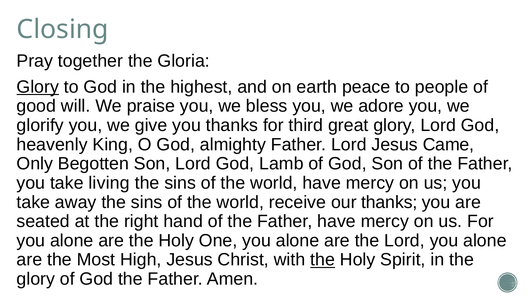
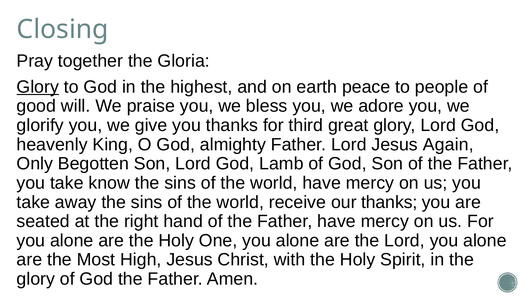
Came: Came -> Again (448, 144)
living: living -> know (109, 182)
the underline: present -> none (323, 259)
